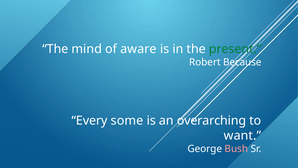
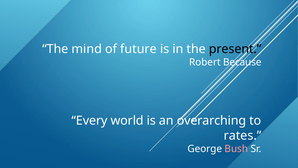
aware: aware -> future (138, 49)
present colour: green -> black (235, 49)
some: some -> world (127, 120)
want: want -> rates (242, 135)
